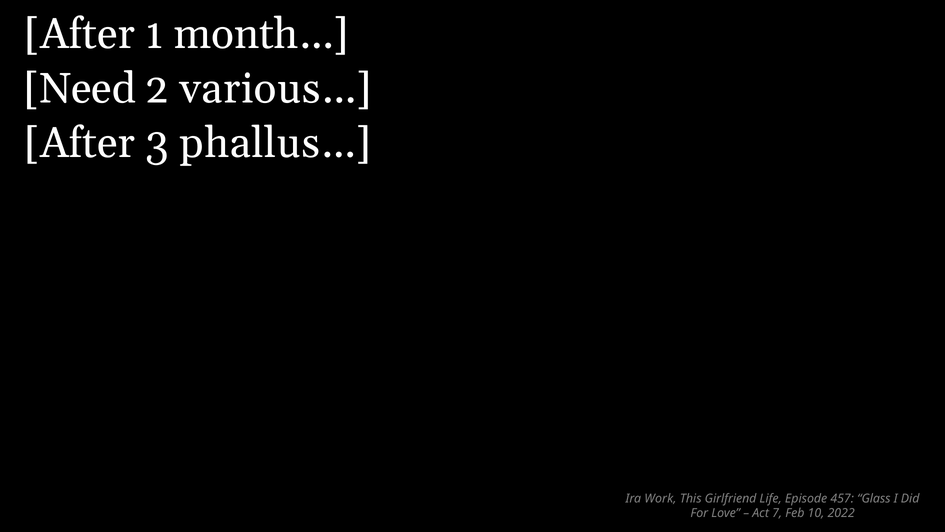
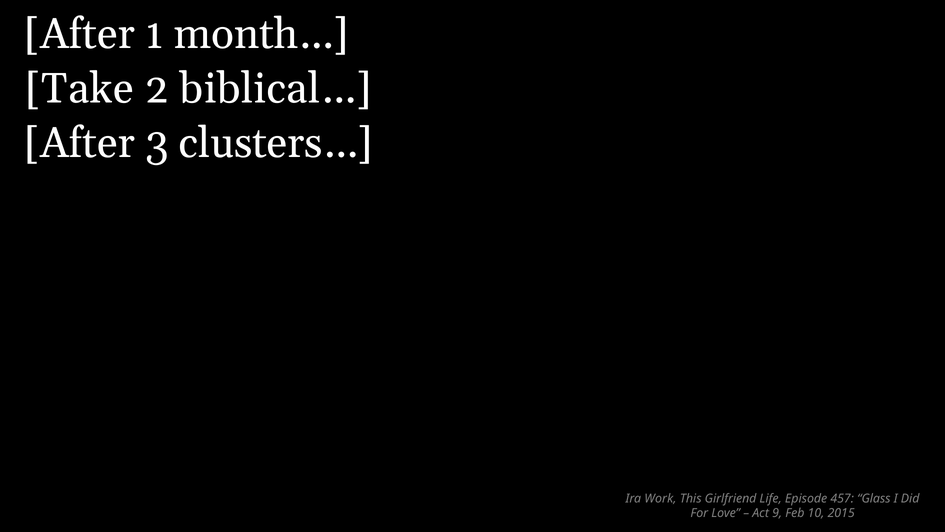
Need: Need -> Take (79, 89)
various…: various… -> biblical… (276, 89)
phallus…: phallus… -> clusters… (276, 143)
7: 7 -> 9 (777, 513)
2022: 2022 -> 2015 (841, 513)
